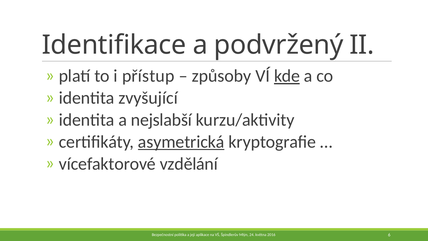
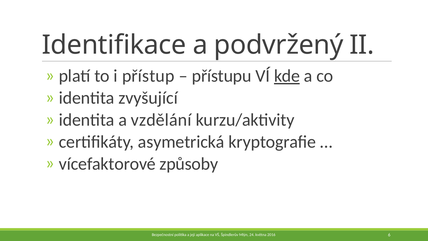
způsoby: způsoby -> přístupu (222, 76)
nejslabší: nejslabší -> vzdělání (161, 120)
asymetrická underline: present -> none (181, 142)
vzdělání: vzdělání -> způsoby (189, 164)
